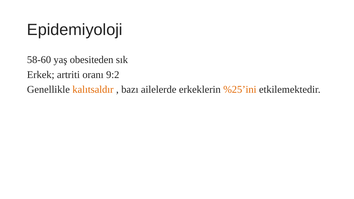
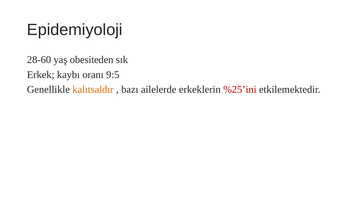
58-60: 58-60 -> 28-60 (39, 60)
artriti: artriti -> kaybı (68, 75)
9:2: 9:2 -> 9:5 (113, 75)
%25’ini colour: orange -> red (240, 90)
